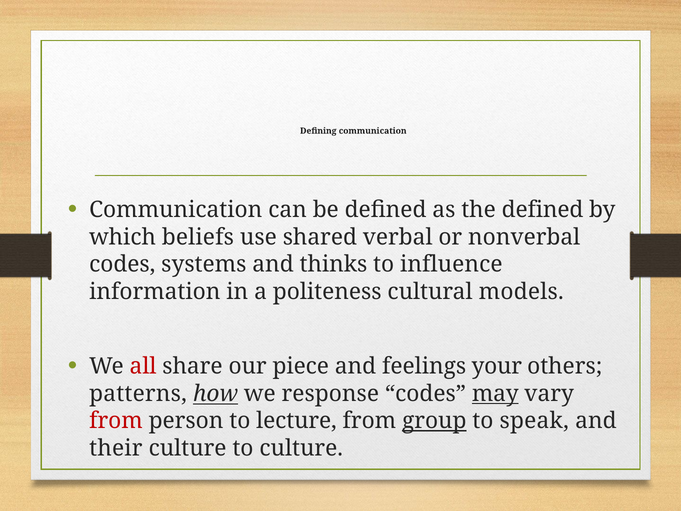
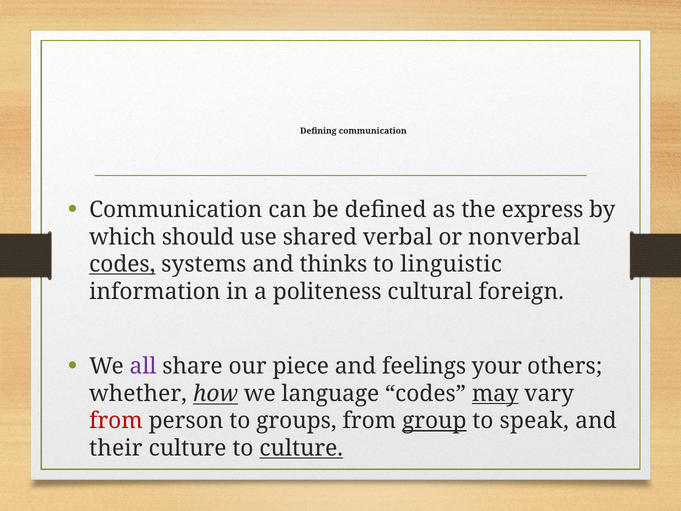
the defined: defined -> express (543, 210)
beliefs: beliefs -> should (198, 237)
codes underline: none -> present (122, 264)
influence: influence -> linguistic (451, 264)
models: models -> foreign (521, 291)
all colour: red -> purple (143, 366)
patterns: patterns -> whether (138, 394)
response: response -> language (330, 394)
lecture: lecture -> groups (296, 421)
culture underline: none -> present (301, 448)
